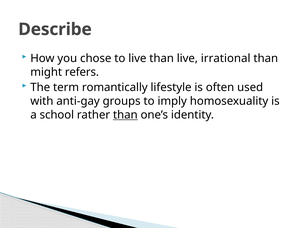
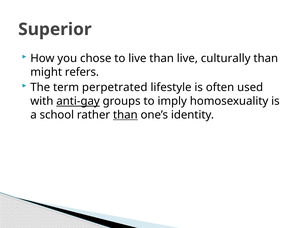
Describe: Describe -> Superior (55, 29)
irrational: irrational -> culturally (226, 58)
romantically: romantically -> perpetrated (115, 87)
anti-gay underline: none -> present (78, 101)
